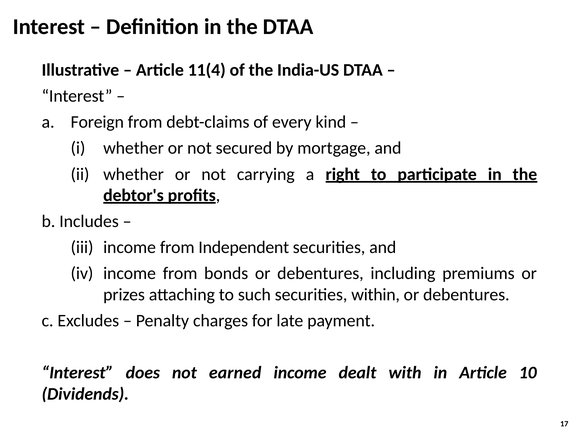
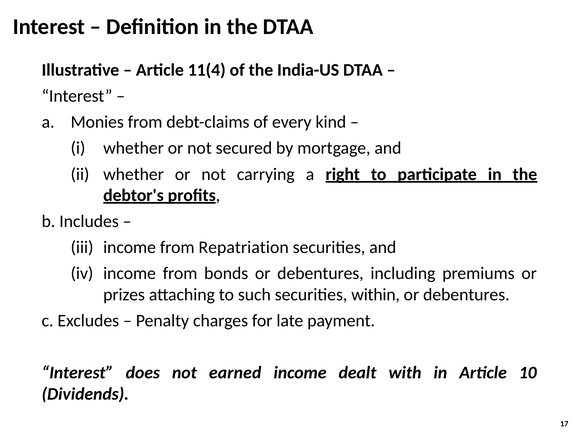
Foreign: Foreign -> Monies (97, 122)
Independent: Independent -> Repatriation (244, 248)
